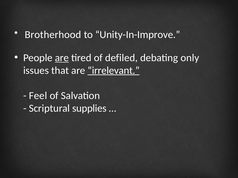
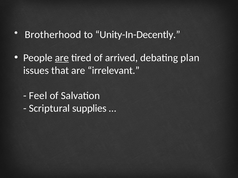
Unity-In-Improve: Unity-In-Improve -> Unity-In-Decently (138, 35)
defiled: defiled -> arrived (121, 58)
only: only -> plan (190, 58)
irrelevant underline: present -> none (114, 71)
